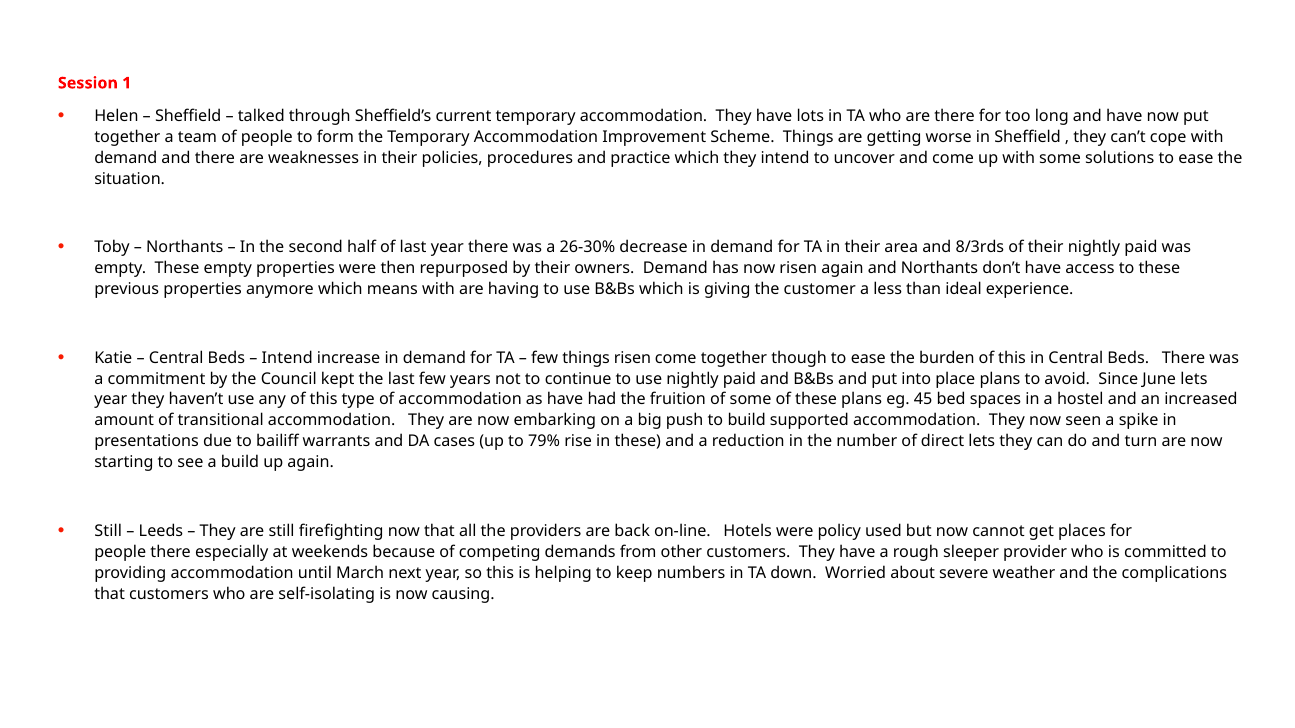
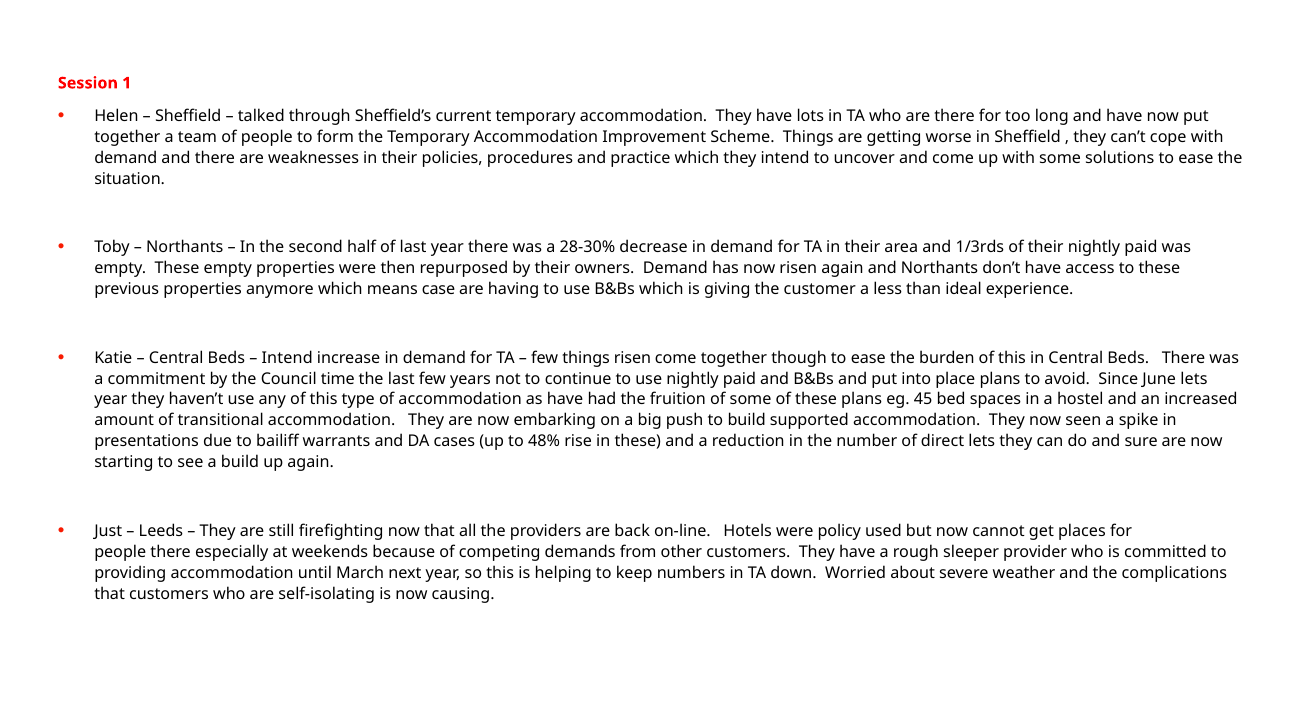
26-30%: 26-30% -> 28-30% (587, 248)
8/3rds: 8/3rds -> 1/3rds (980, 248)
means with: with -> case (439, 289)
kept: kept -> time (338, 379)
79%: 79% -> 48% (544, 442)
turn: turn -> sure (1141, 442)
Still: Still -> Just (108, 531)
